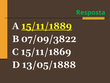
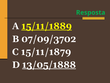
07/09/3822: 07/09/3822 -> 07/09/3702 (49, 39)
15/11/1869: 15/11/1869 -> 15/11/1879 (46, 52)
13/05/1888 underline: none -> present (49, 64)
